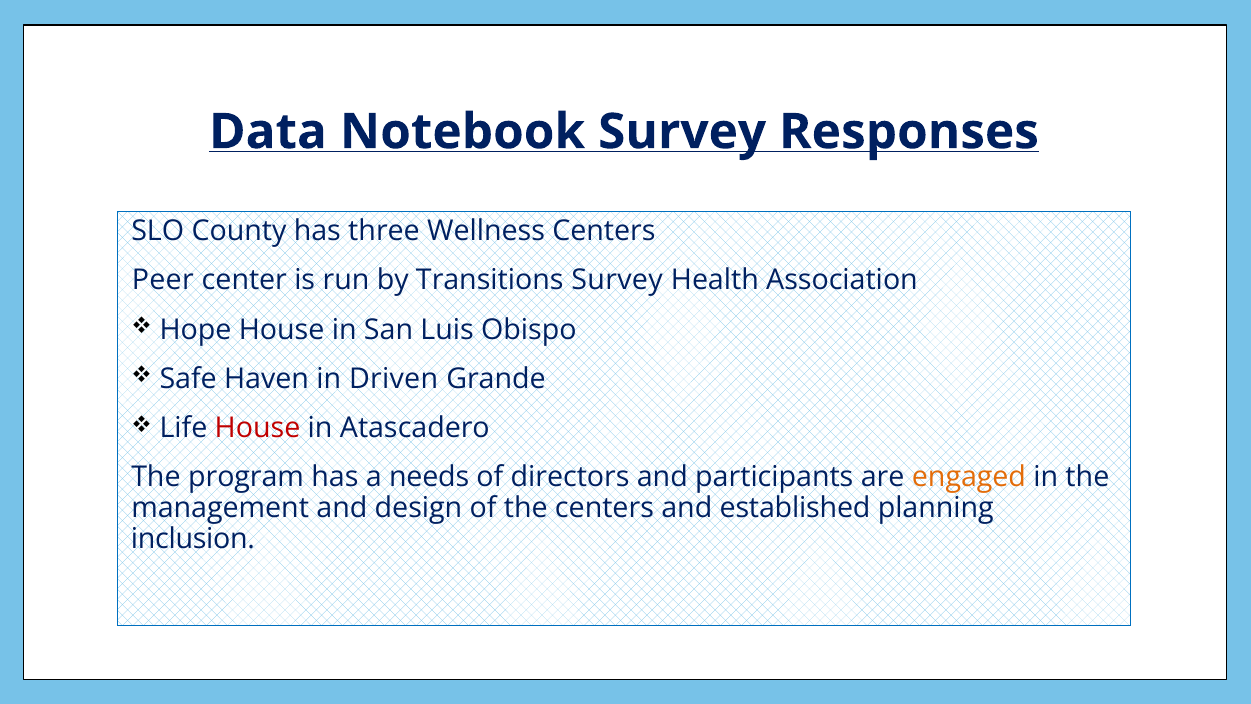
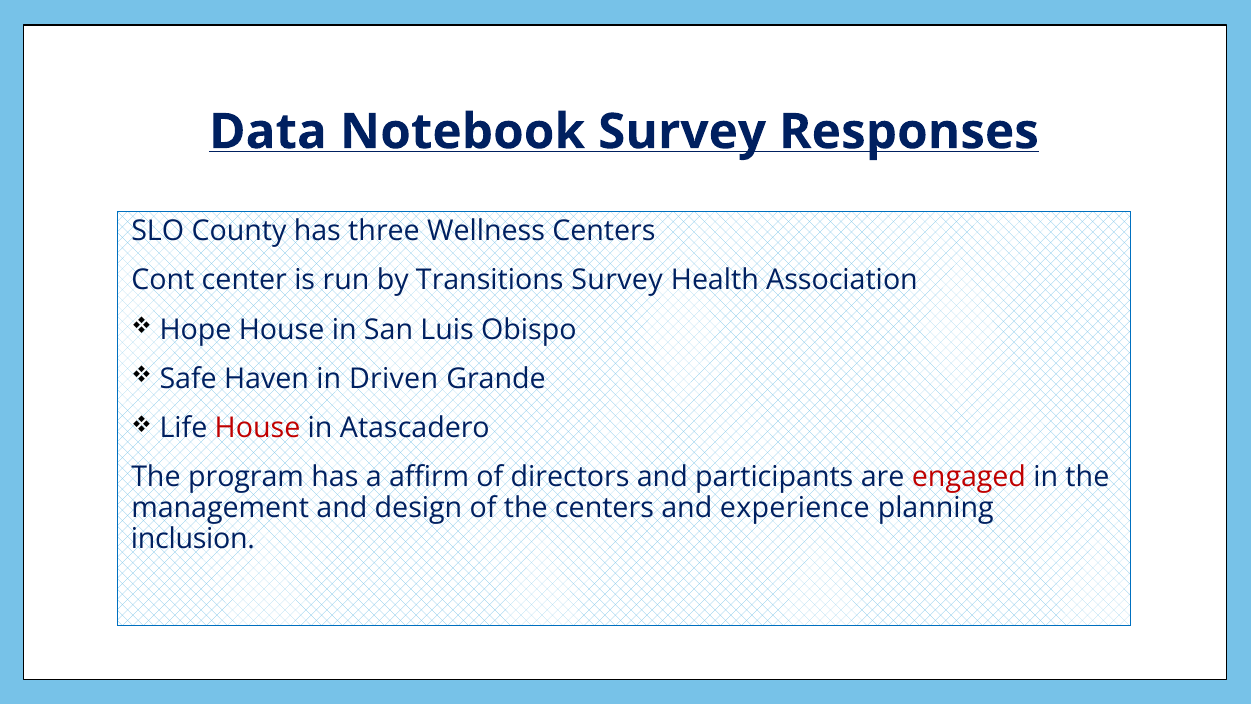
Peer: Peer -> Cont (163, 280)
needs: needs -> affirm (429, 477)
engaged colour: orange -> red (969, 477)
established: established -> experience (795, 508)
